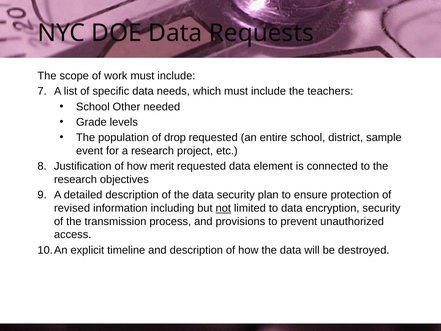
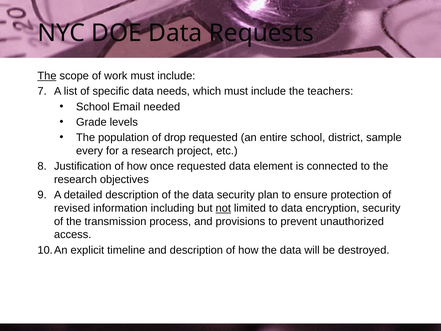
The underline: none -> present (47, 76)
Other: Other -> Email (126, 107)
event: event -> every (90, 151)
merit: merit -> once (162, 166)
